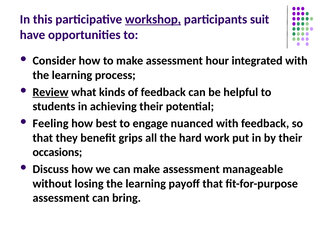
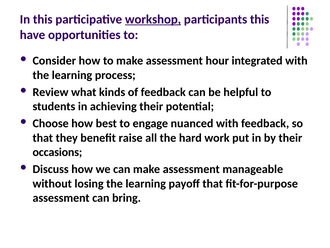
participants suit: suit -> this (260, 19)
Review underline: present -> none (51, 92)
Feeling: Feeling -> Choose (51, 123)
grips: grips -> raise (131, 138)
